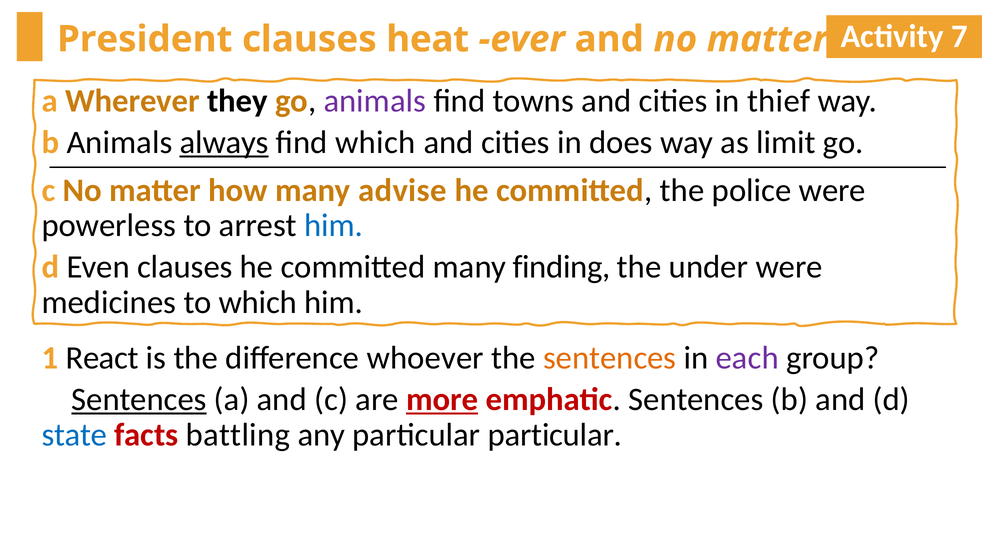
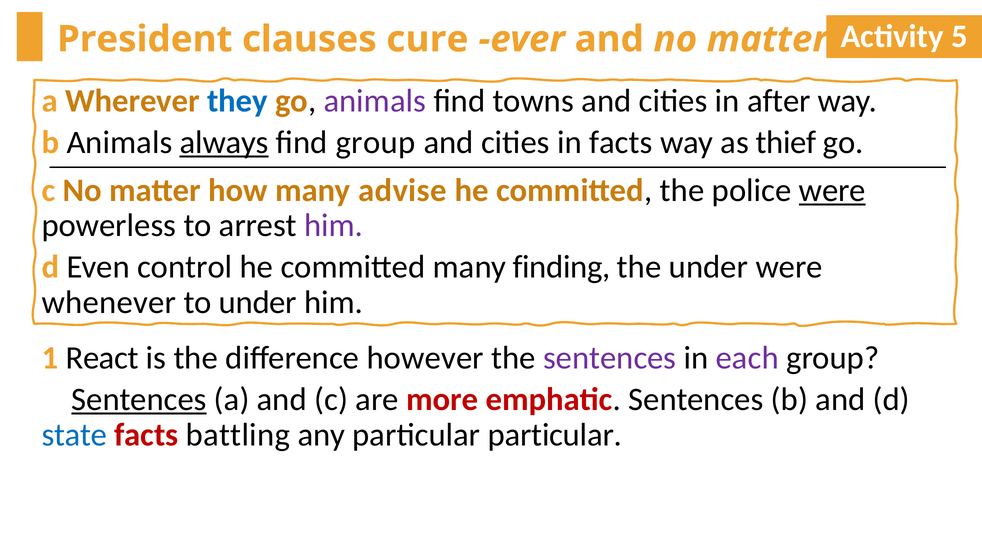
7: 7 -> 5 (959, 36)
heat: heat -> cure (427, 39)
they colour: black -> blue (237, 101)
thief: thief -> after (779, 101)
find which: which -> group (375, 143)
in does: does -> facts (621, 143)
limit: limit -> thief (786, 143)
were underline: none -> present (832, 190)
him colour: blue -> purple (334, 226)
Even clauses: clauses -> control (185, 267)
medicines: medicines -> whenever (109, 303)
to which: which -> under (258, 303)
whoever: whoever -> however (425, 358)
sentences colour: orange -> purple (610, 358)
more underline: present -> none (442, 400)
